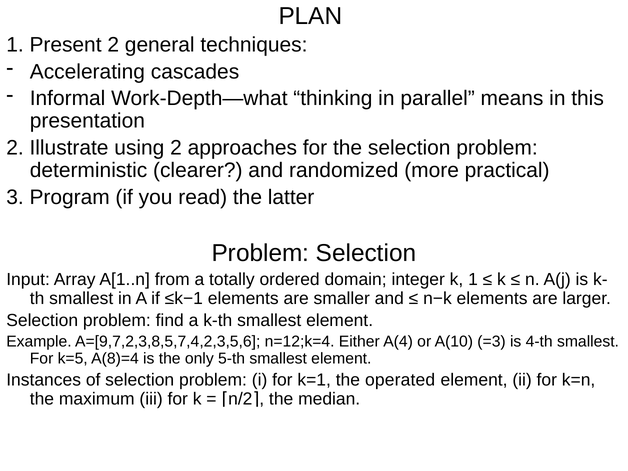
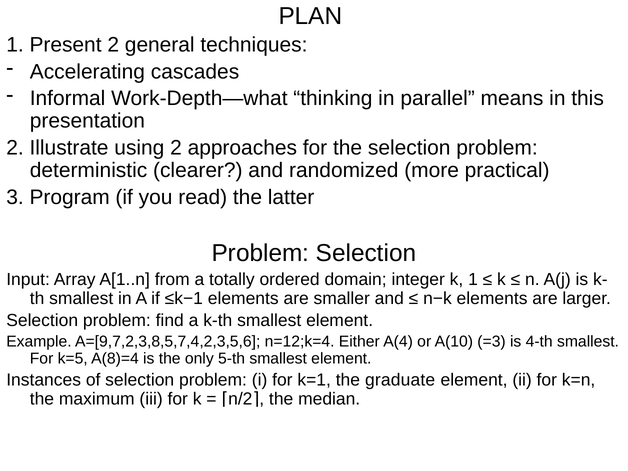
operated: operated -> graduate (400, 380)
